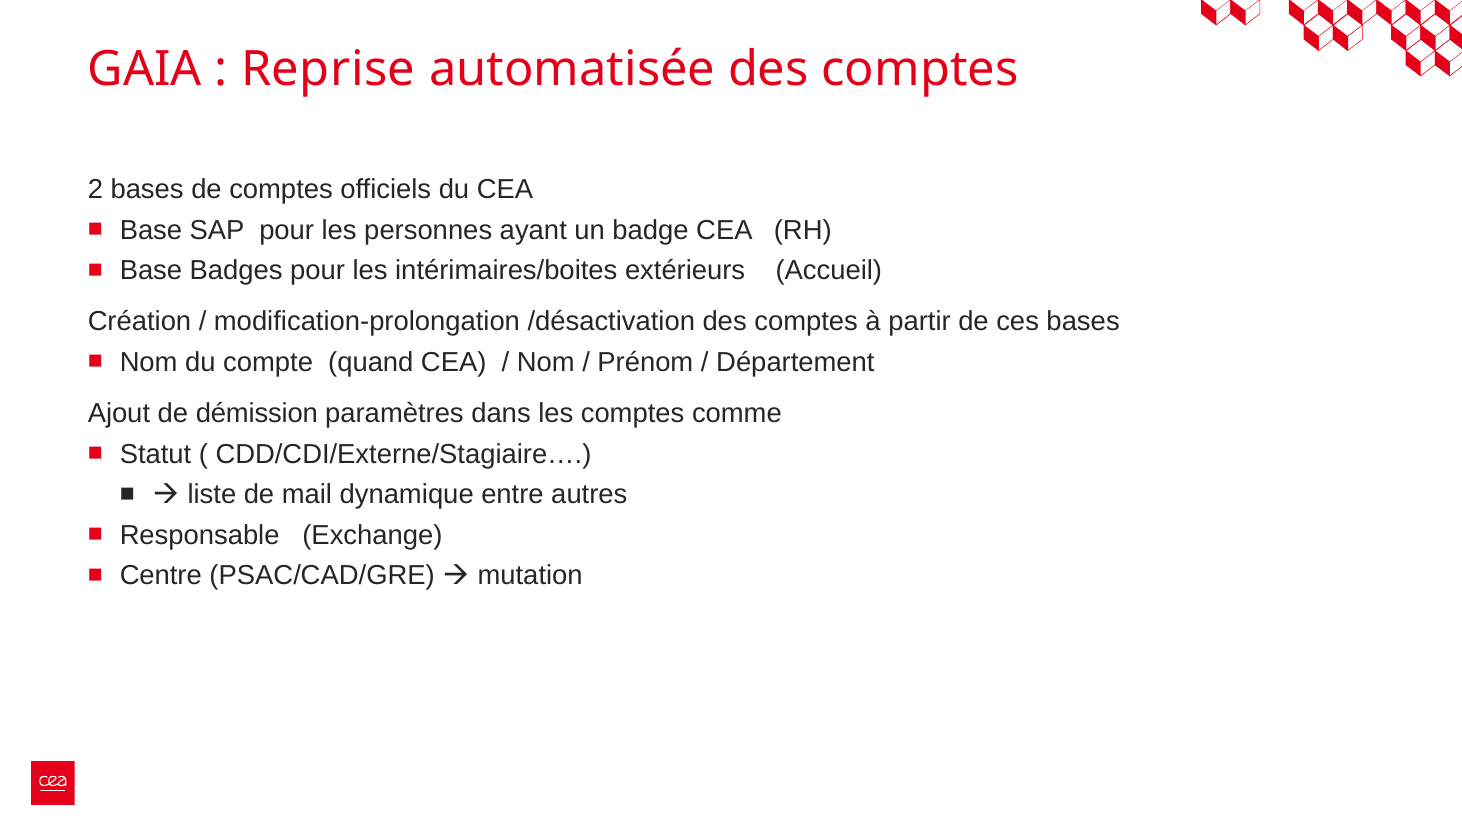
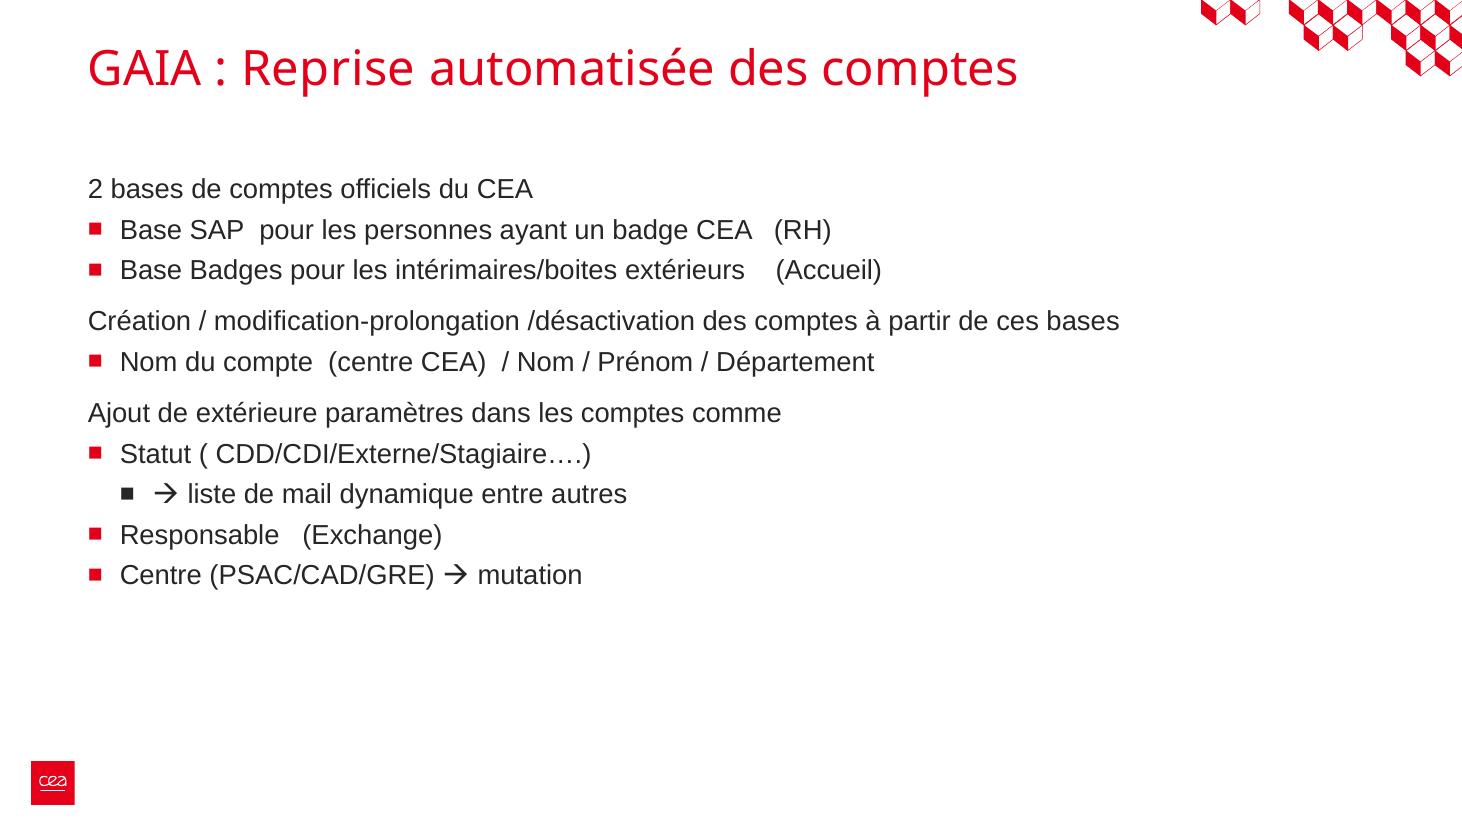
compte quand: quand -> centre (371, 362)
démission: démission -> extérieure (257, 413)
